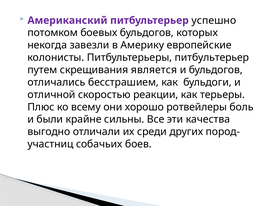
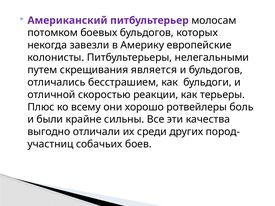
успешно: успешно -> молосам (214, 20)
Питбультерьеры питбультерьер: питбультерьер -> нелегальными (212, 58)
